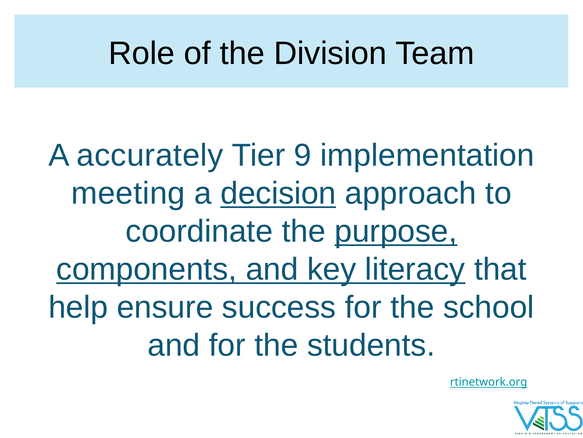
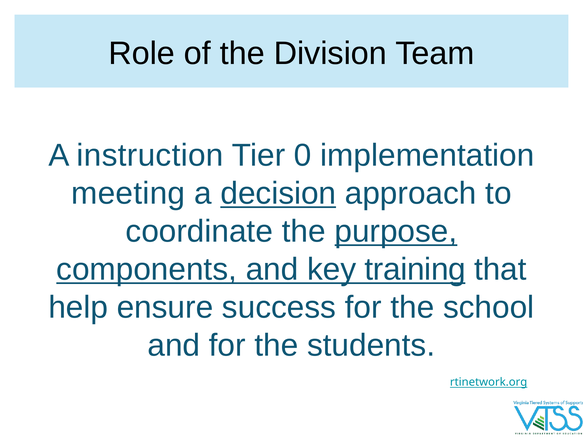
accurately: accurately -> instruction (150, 155)
9: 9 -> 0 (303, 155)
literacy: literacy -> training (415, 269)
